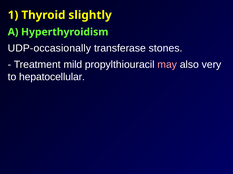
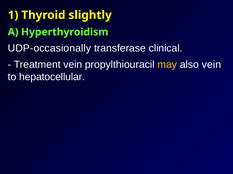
stones: stones -> clinical (166, 48)
Treatment mild: mild -> vein (73, 65)
may colour: pink -> yellow (167, 65)
also very: very -> vein (211, 65)
